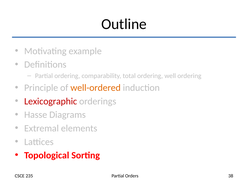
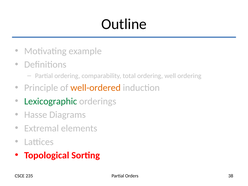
Lexicographic colour: red -> green (51, 101)
